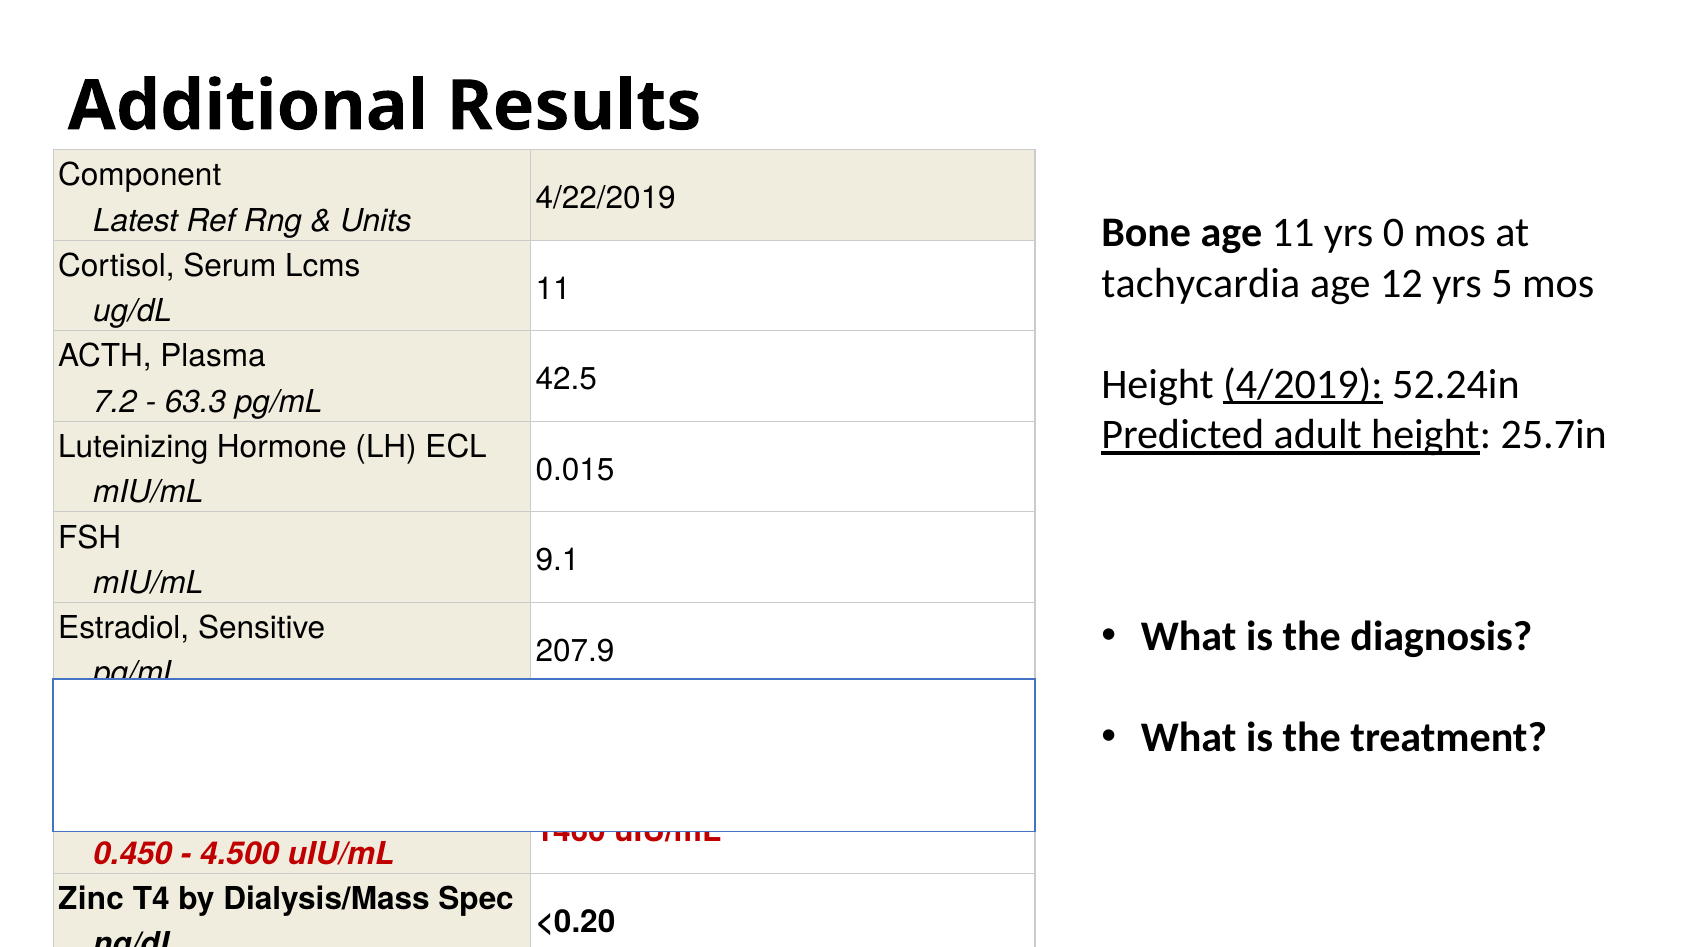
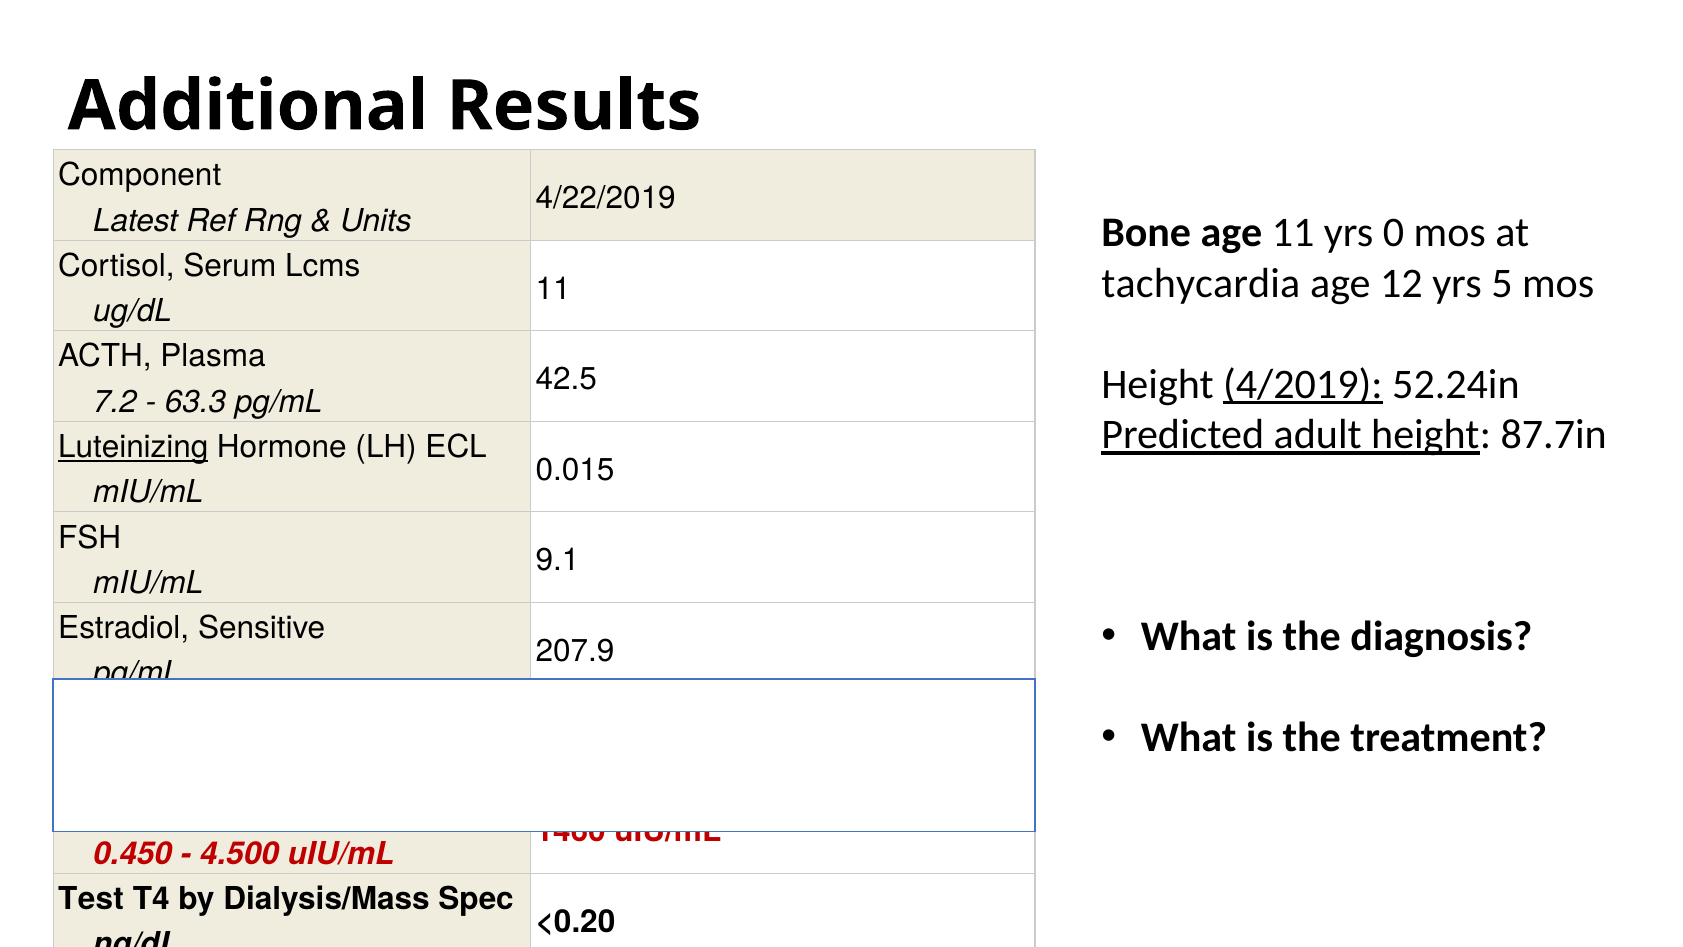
25.7in: 25.7in -> 87.7in (1554, 435)
Luteinizing underline: none -> present (133, 447)
Zinc: Zinc -> Test (91, 899)
